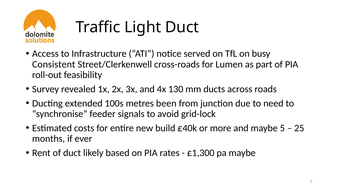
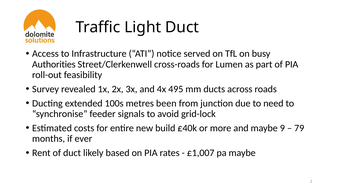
Consistent: Consistent -> Authorities (54, 64)
130: 130 -> 495 (176, 89)
5: 5 -> 9 (282, 128)
25: 25 -> 79 (299, 128)
£1,300: £1,300 -> £1,007 (201, 153)
